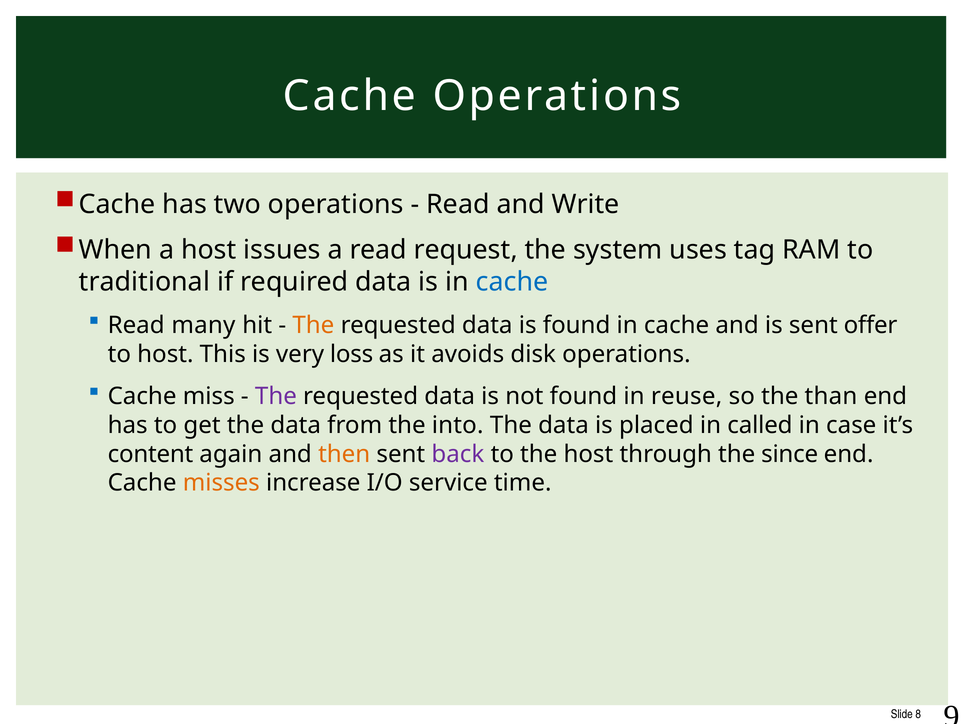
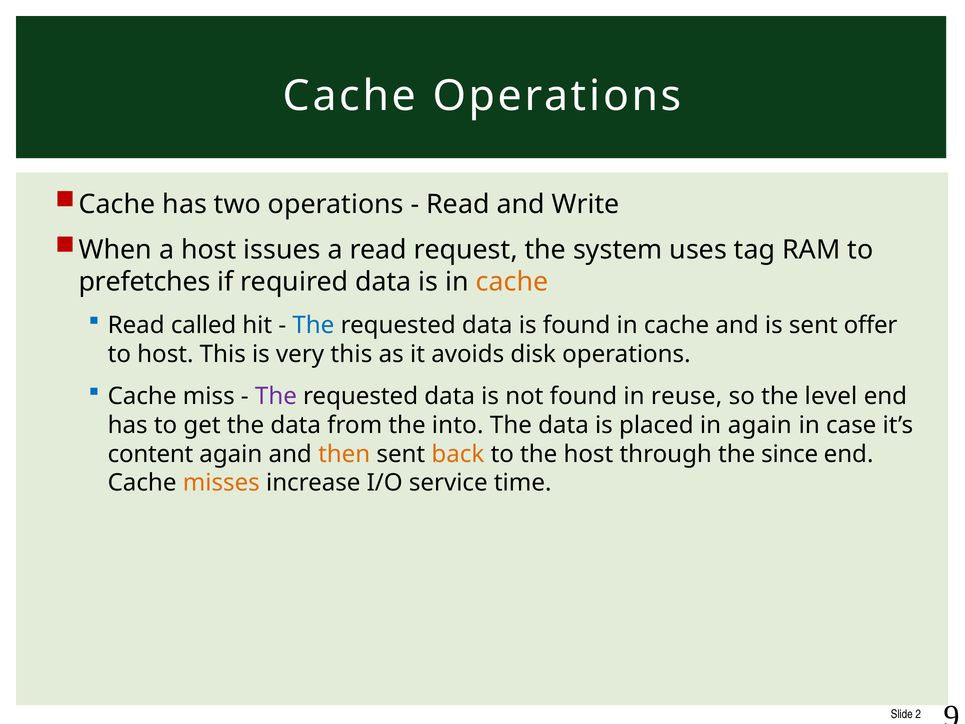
traditional: traditional -> prefetches (145, 282)
cache colour: blue -> orange (512, 282)
many: many -> called (204, 325)
The colour: orange -> blue (313, 325)
very loss: loss -> this (351, 354)
than: than -> level (831, 396)
in called: called -> again (760, 425)
back colour: purple -> orange (458, 454)
8: 8 -> 2 (918, 714)
